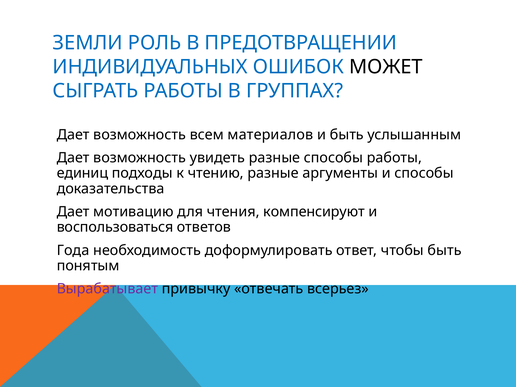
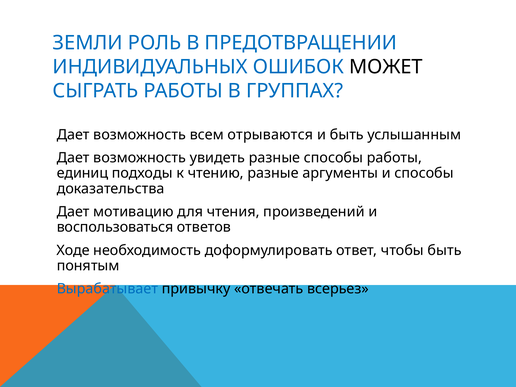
материалов: материалов -> отрываются (270, 135)
компенсируют: компенсируют -> произведений (314, 212)
Года: Года -> Ходе (73, 250)
Вырабатывает colour: purple -> blue (107, 289)
